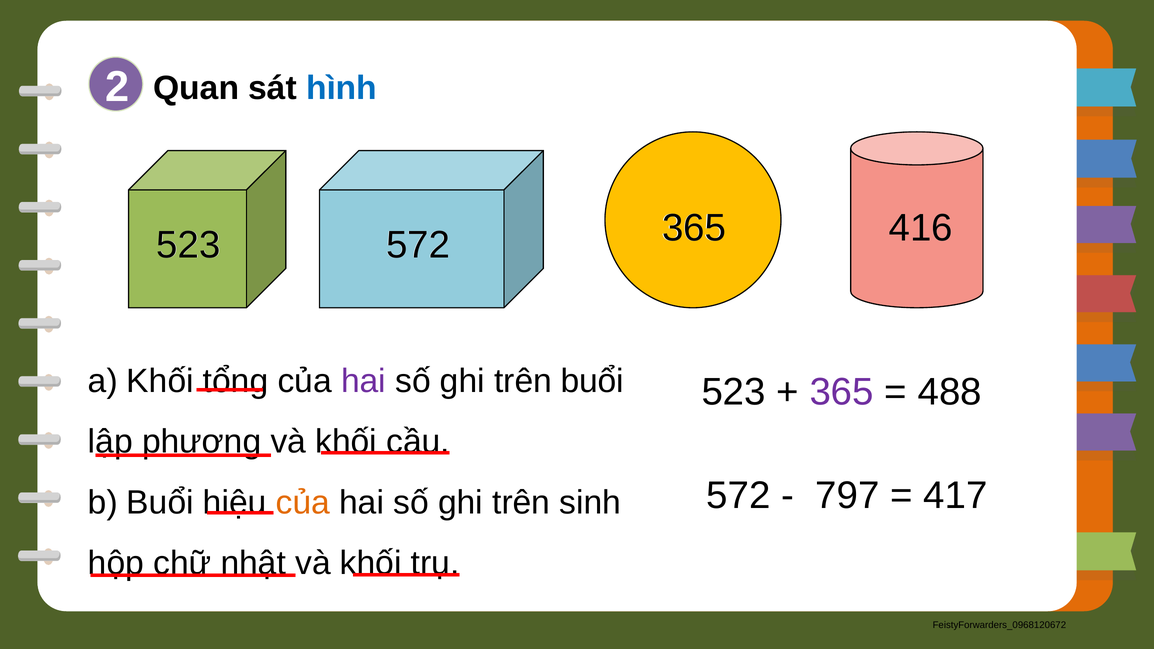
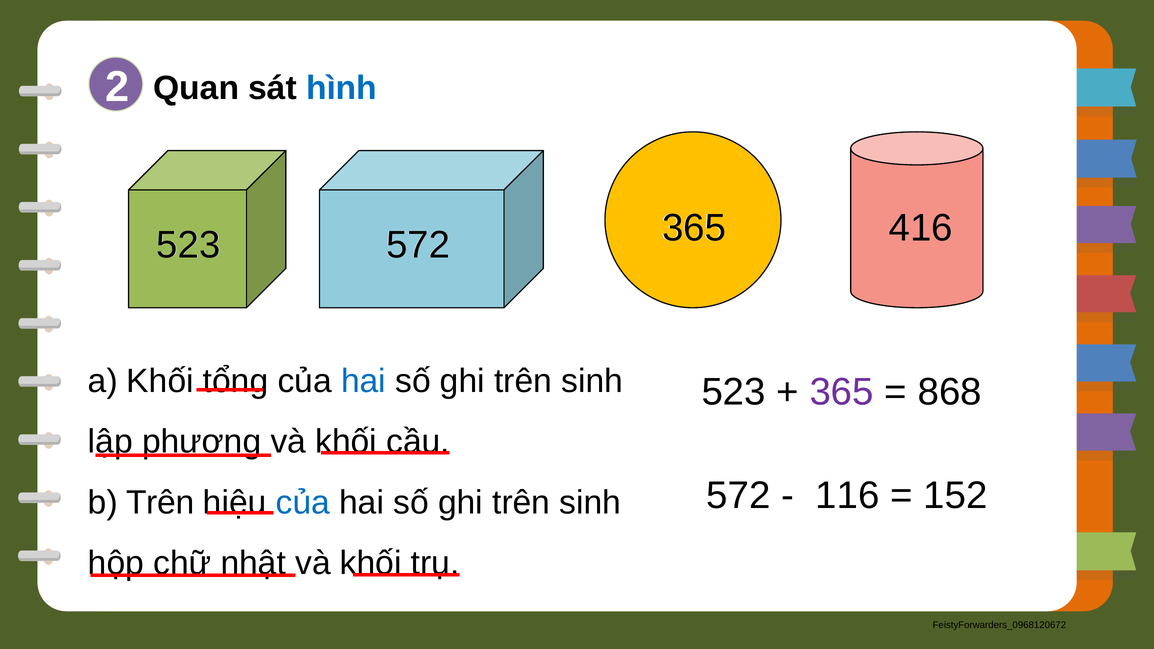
hai colour: purple -> blue (364, 381)
buổi: buổi -> sinh (592, 381)
488: 488 -> 868 (950, 392)
797: 797 -> 116 (847, 496)
417: 417 -> 152 (955, 496)
b Buổi: Buổi -> Trên (160, 503)
của colour: orange -> blue (303, 503)
